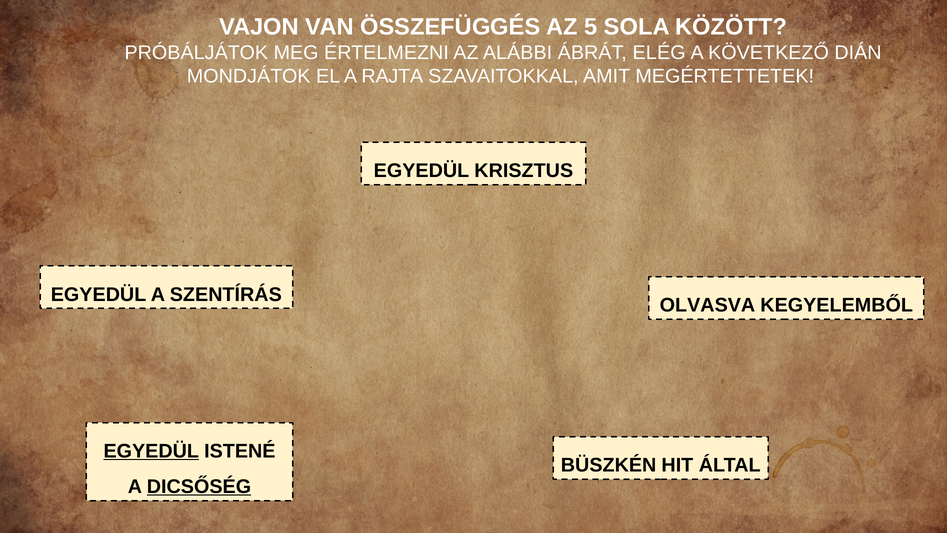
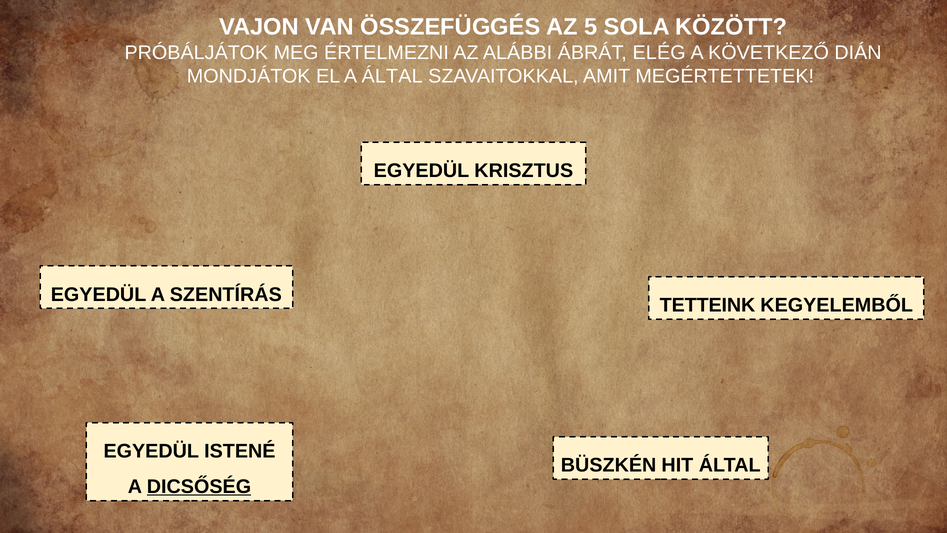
A RAJTA: RAJTA -> ÁLTAL (392, 76)
OLVASVA: OLVASVA -> TETTEINK (708, 305)
EGYEDÜL underline: present -> none (151, 451)
